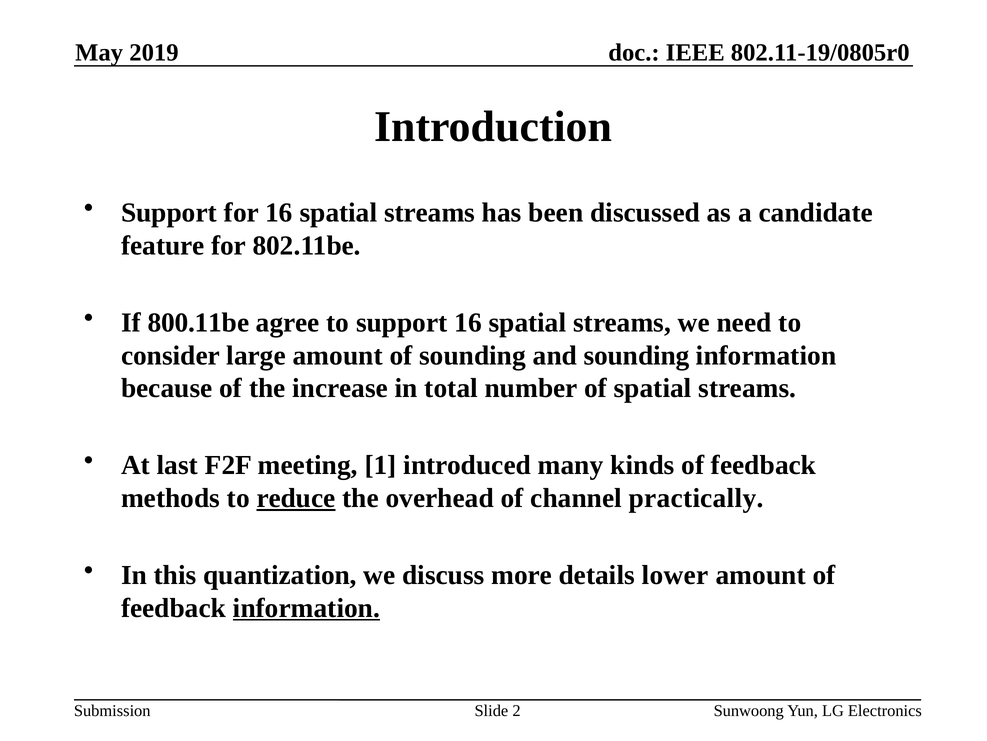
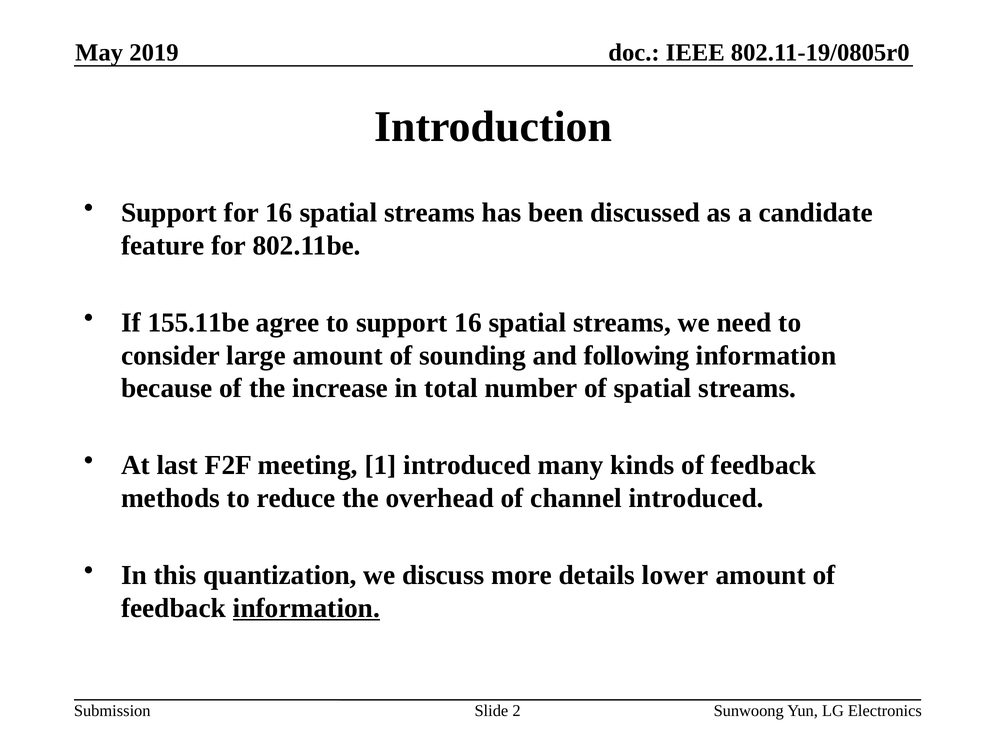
800.11be: 800.11be -> 155.11be (198, 322)
and sounding: sounding -> following (637, 355)
reduce underline: present -> none (296, 498)
channel practically: practically -> introduced (696, 498)
